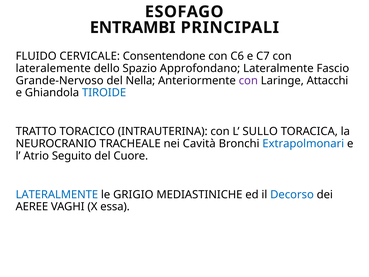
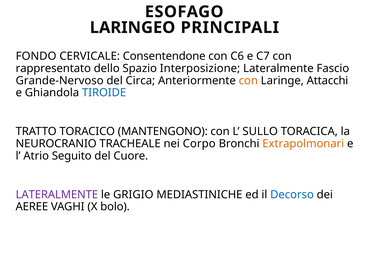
ENTRAMBI: ENTRAMBI -> LARINGEO (133, 28)
FLUIDO: FLUIDO -> FONDO (36, 56)
lateralemente: lateralemente -> rappresentato (53, 68)
Approfondano: Approfondano -> Interposizione (200, 68)
Nella: Nella -> Circa (140, 80)
con colour: purple -> orange (248, 80)
INTRAUTERINA: INTRAUTERINA -> MANTENGONO (163, 131)
Cavità: Cavità -> Corpo (199, 144)
Extrapolmonari colour: blue -> orange (303, 144)
LATERALMENTE colour: blue -> purple (57, 194)
essa: essa -> bolo (115, 207)
